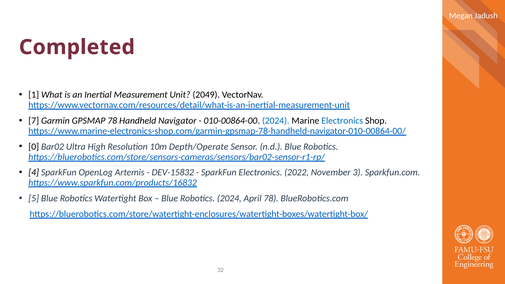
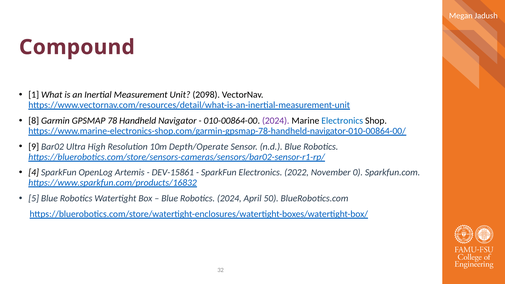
Completed: Completed -> Compound (77, 47)
2049: 2049 -> 2098 (206, 95)
7: 7 -> 8 (34, 121)
2024 colour: blue -> purple (276, 121)
0: 0 -> 9 (34, 147)
DEV-15832: DEV-15832 -> DEV-15861 (173, 172)
3: 3 -> 0 (358, 172)
April 78: 78 -> 50 (271, 198)
